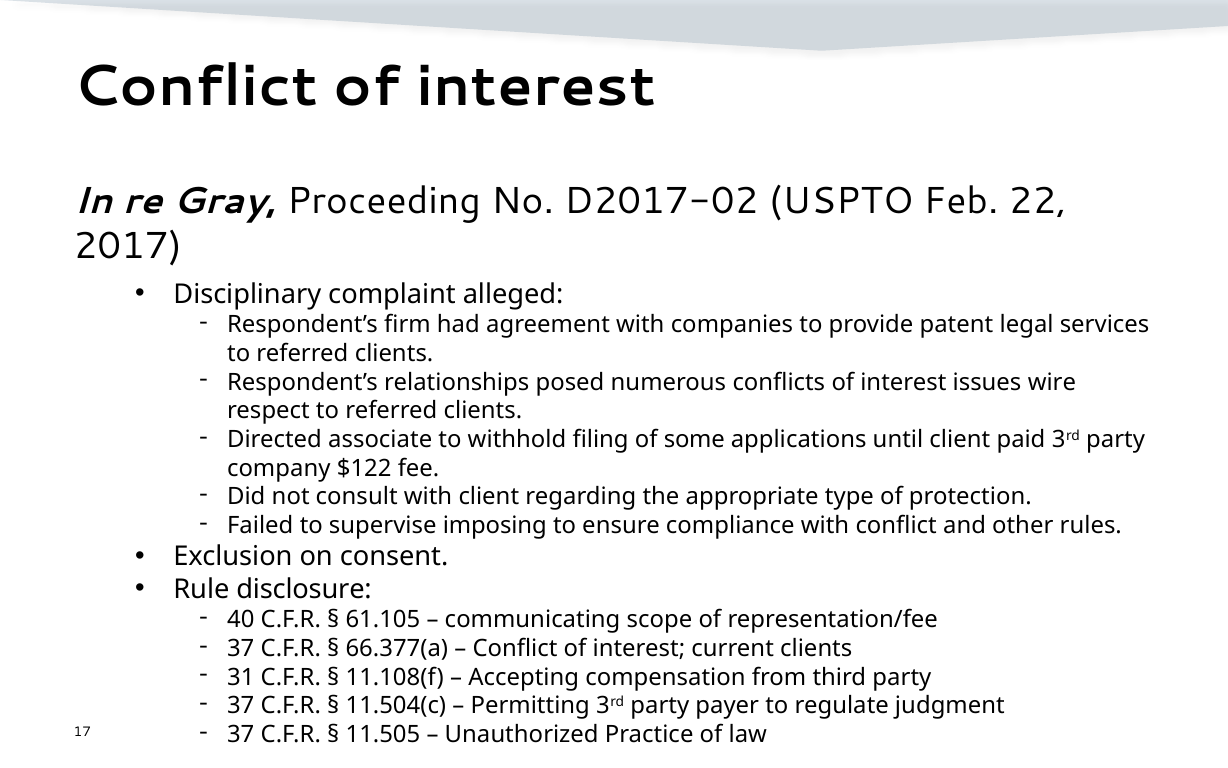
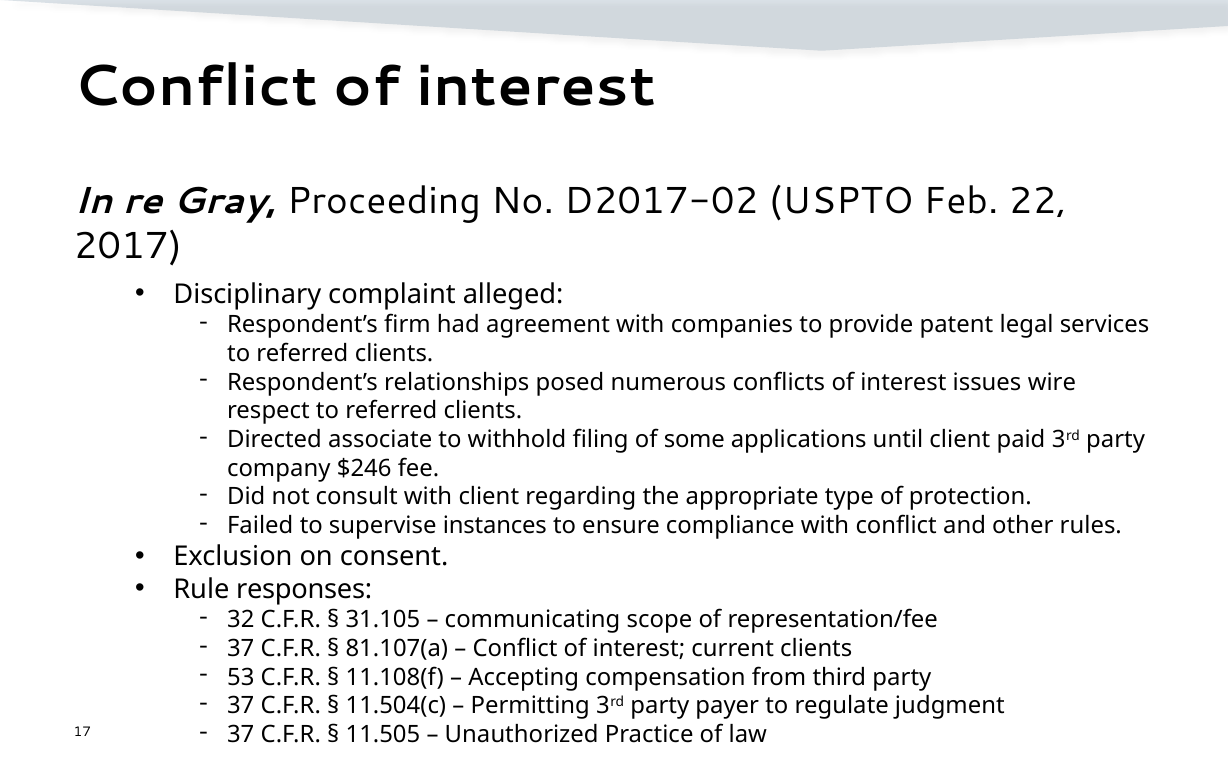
$122: $122 -> $246 (364, 468)
imposing: imposing -> instances (495, 525)
disclosure: disclosure -> responses (304, 589)
40: 40 -> 32 (241, 619)
61.105: 61.105 -> 31.105 (383, 619)
66.377(a: 66.377(a -> 81.107(a (397, 648)
31: 31 -> 53 (241, 677)
